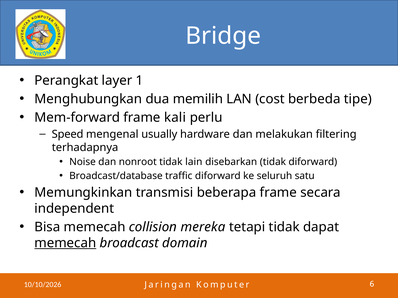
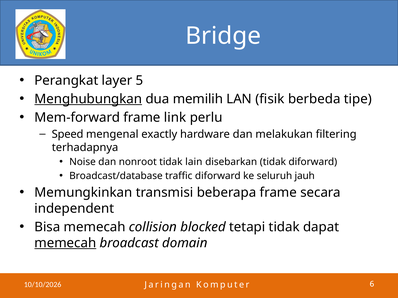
1: 1 -> 5 (140, 81)
Menghubungkan underline: none -> present (88, 99)
cost: cost -> fisik (270, 99)
kali: kali -> link (175, 118)
usually: usually -> exactly (159, 134)
satu: satu -> jauh (305, 176)
mereka: mereka -> blocked (203, 227)
